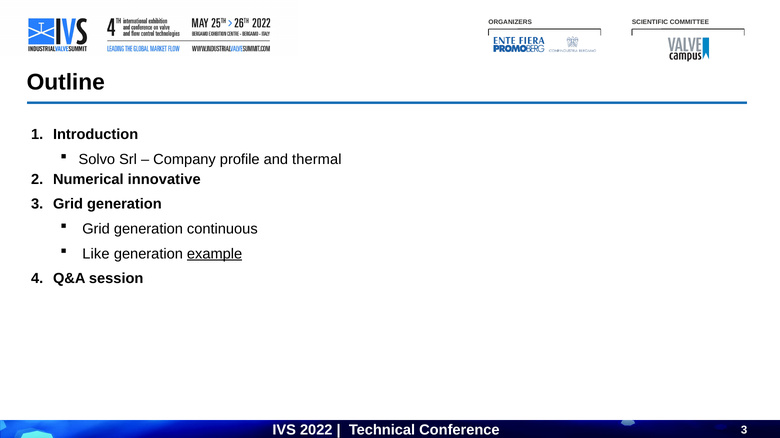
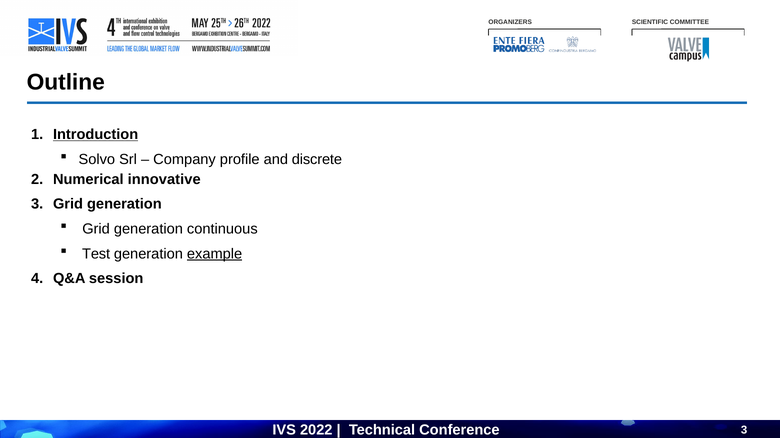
Introduction underline: none -> present (96, 135)
thermal: thermal -> discrete (317, 160)
Like: Like -> Test (96, 254)
